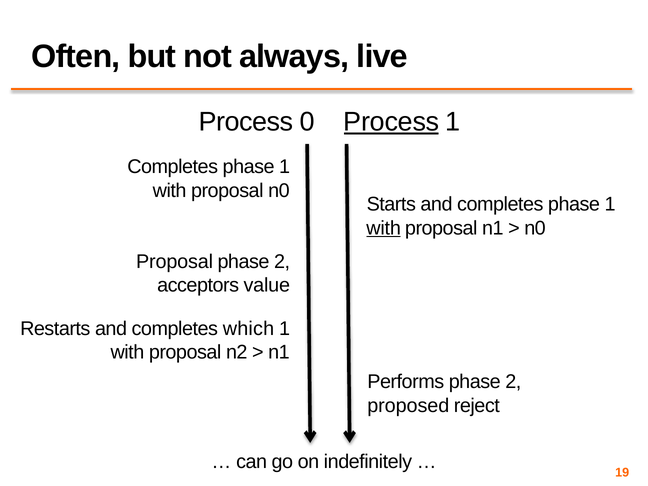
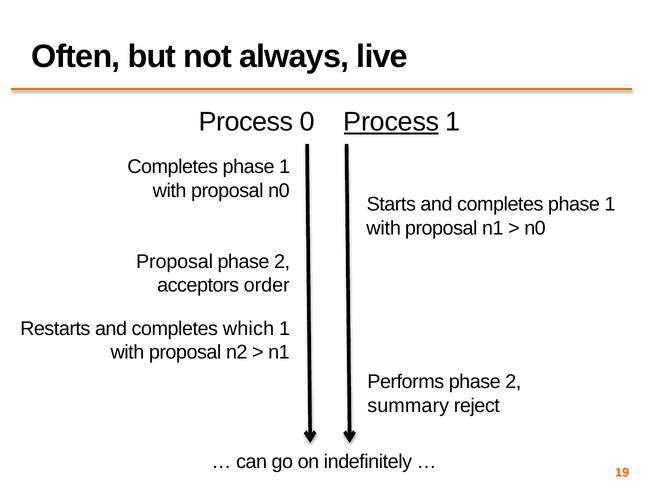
with underline: present -> none (384, 228)
value: value -> order (267, 285)
proposed: proposed -> summary (408, 405)
